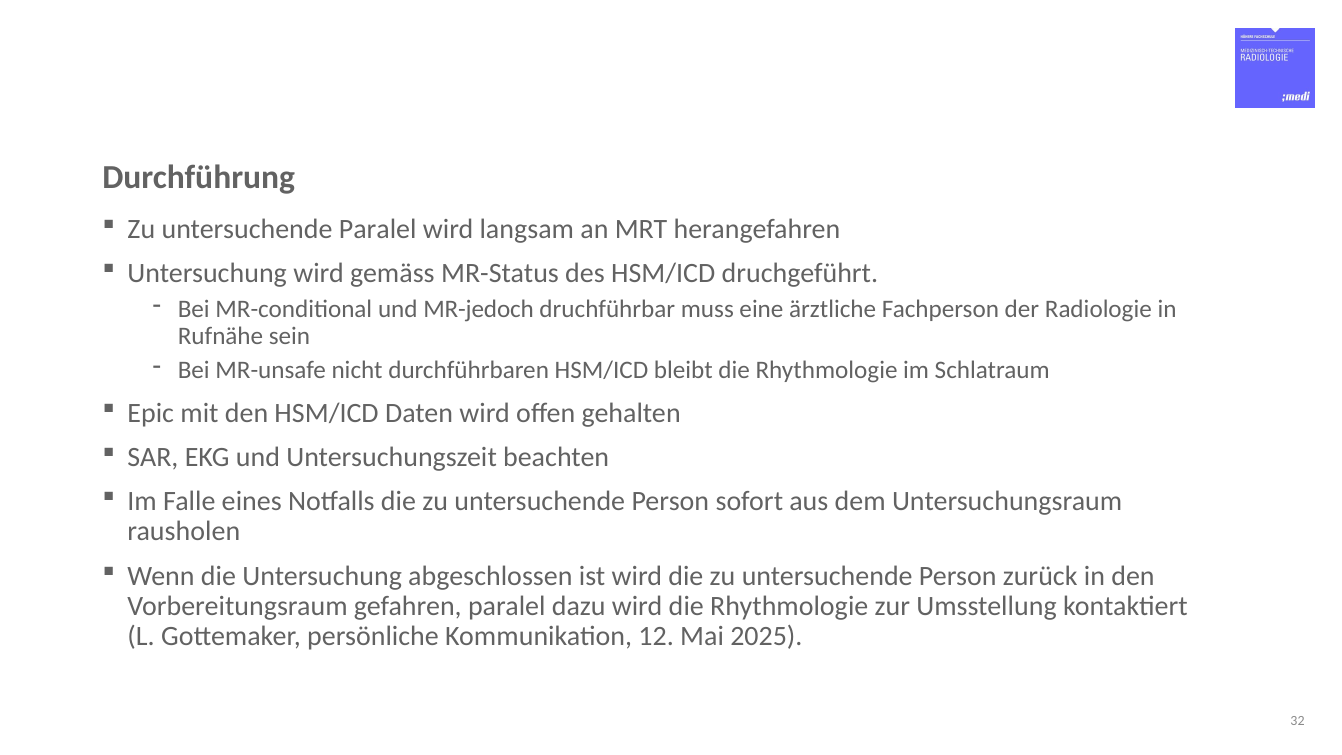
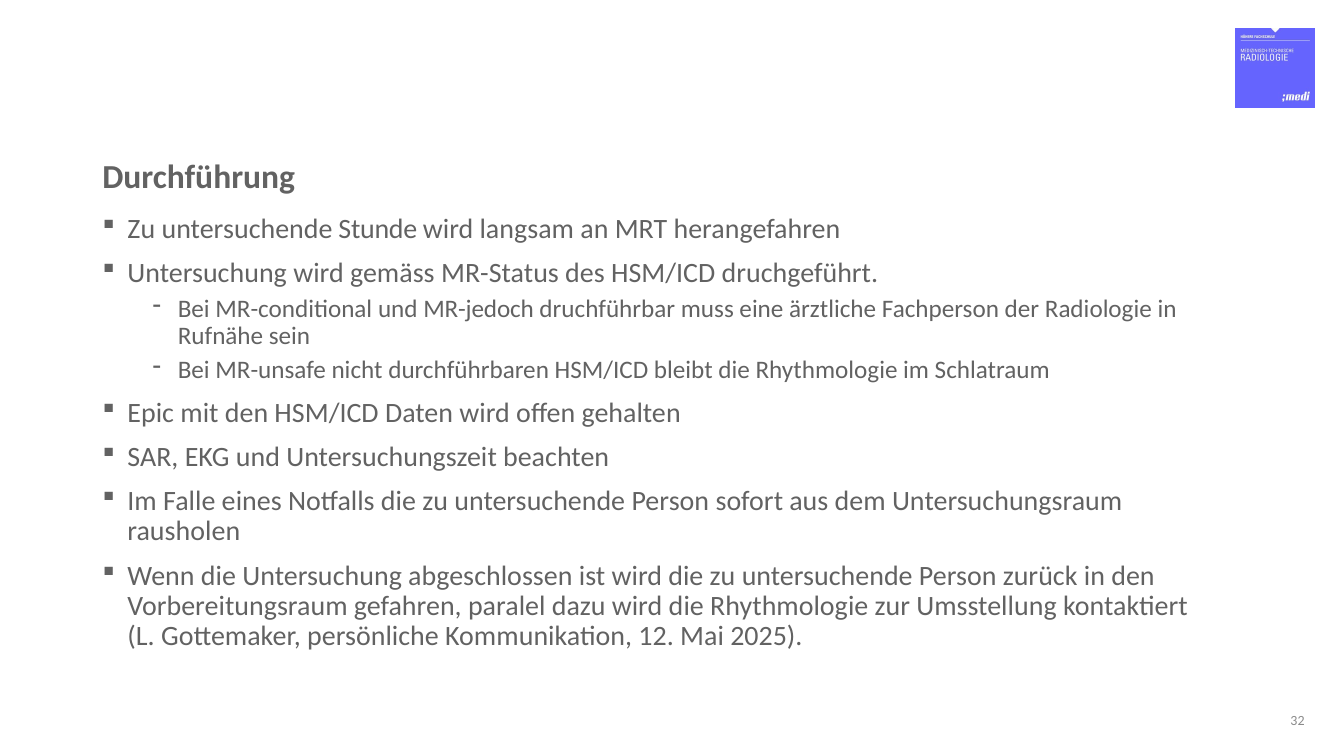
untersuchende Paralel: Paralel -> Stunde (378, 229)
